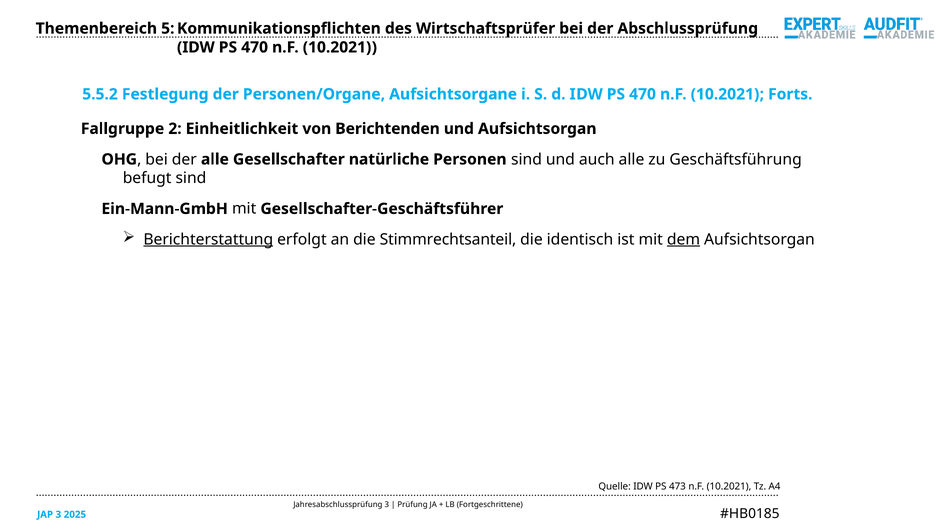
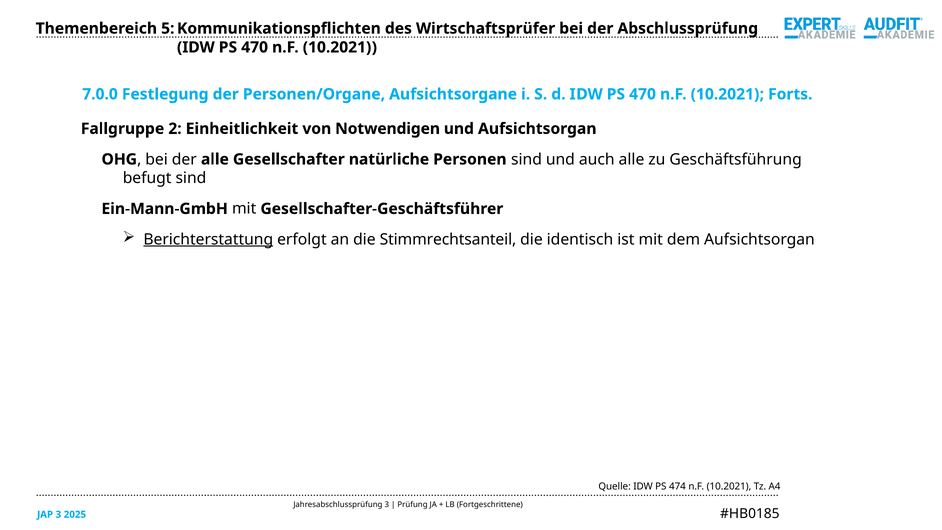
5.5.2: 5.5.2 -> 7.0.0 (100, 94)
Berichtenden: Berichtenden -> Notwendigen (388, 129)
dem underline: present -> none (683, 239)
473: 473 -> 474 (677, 486)
